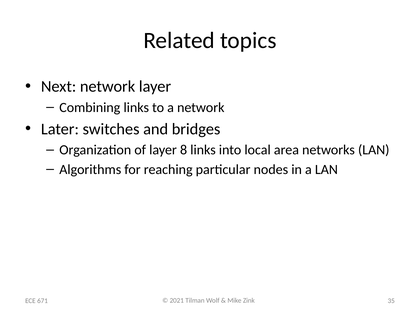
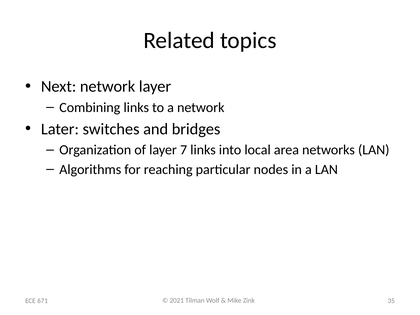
8: 8 -> 7 (184, 150)
